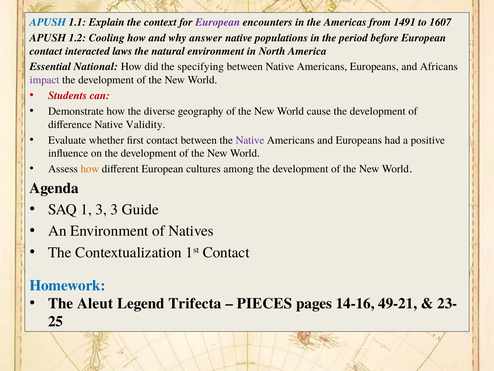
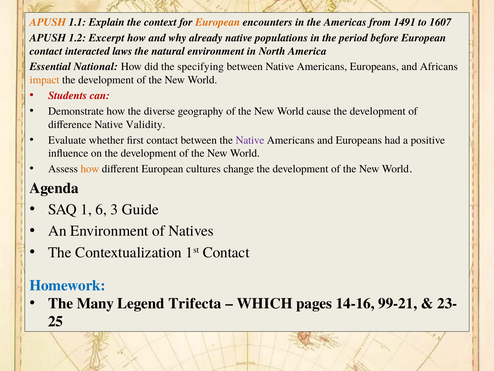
APUSH colour: blue -> orange (48, 22)
European colour: purple -> orange (218, 22)
Cooling: Cooling -> Excerpt (107, 38)
answer: answer -> already (206, 38)
impact colour: purple -> orange (45, 80)
among: among -> change (239, 169)
1 3: 3 -> 6 (101, 209)
Aleut: Aleut -> Many (95, 303)
PIECES: PIECES -> WHICH (265, 303)
49-21: 49-21 -> 99-21 (398, 303)
